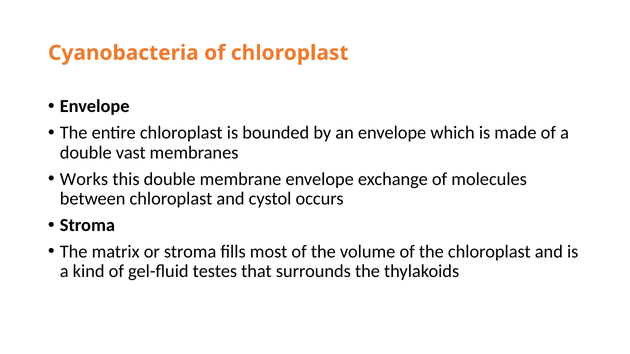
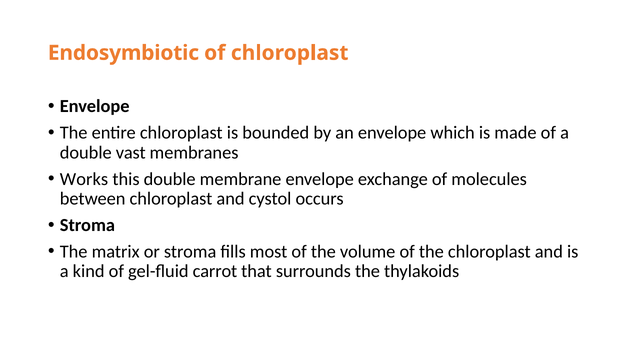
Cyanobacteria: Cyanobacteria -> Endosymbiotic (123, 53)
testes: testes -> carrot (215, 272)
